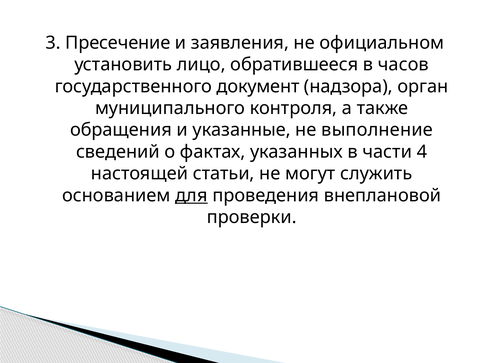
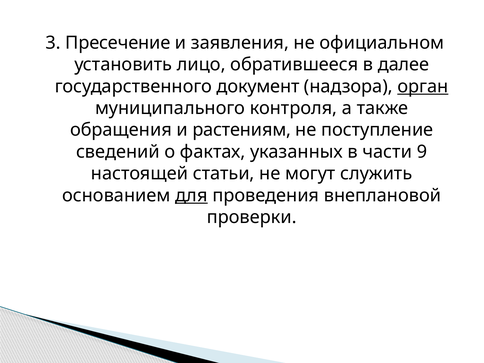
часов: часов -> далее (403, 65)
орган underline: none -> present (423, 86)
указанные: указанные -> растениям (242, 130)
выполнение: выполнение -> поступление (377, 130)
4: 4 -> 9 (422, 152)
